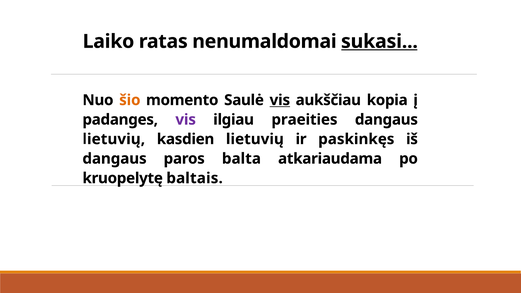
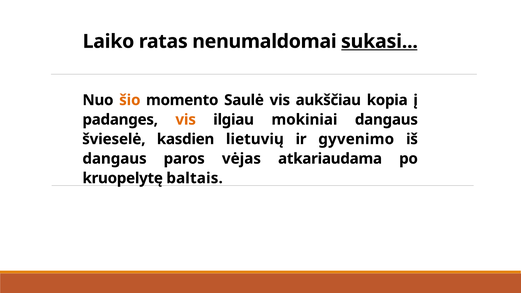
vis underline: present -> none (280, 100)
vis colour: purple -> orange (186, 120)
praeities: praeities -> mokiniai (304, 120)
lietuvių: lietuvių -> švieselė (114, 139)
paskinkęs: paskinkęs -> gyvenimo (356, 139)
balta: balta -> vėjas (241, 159)
